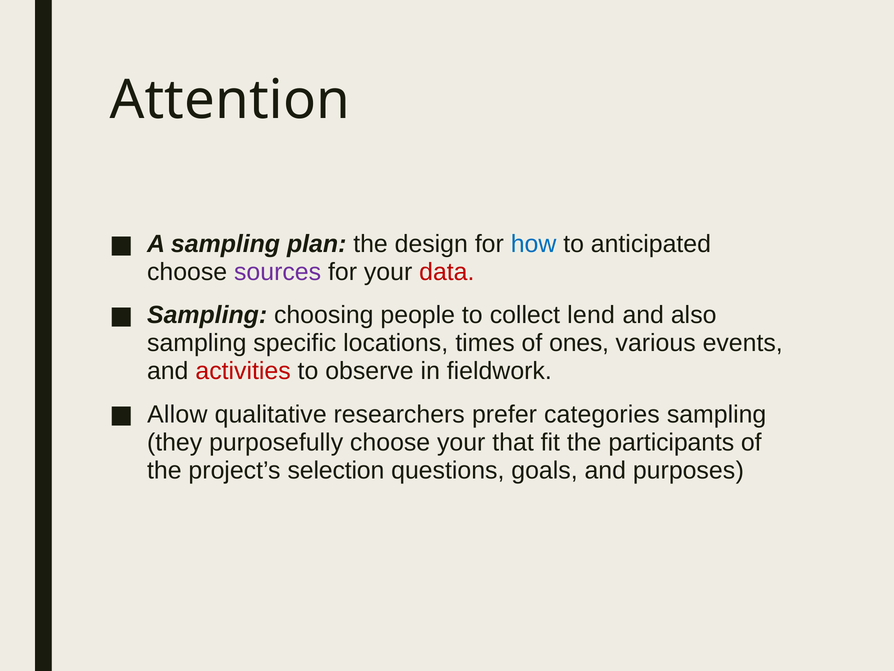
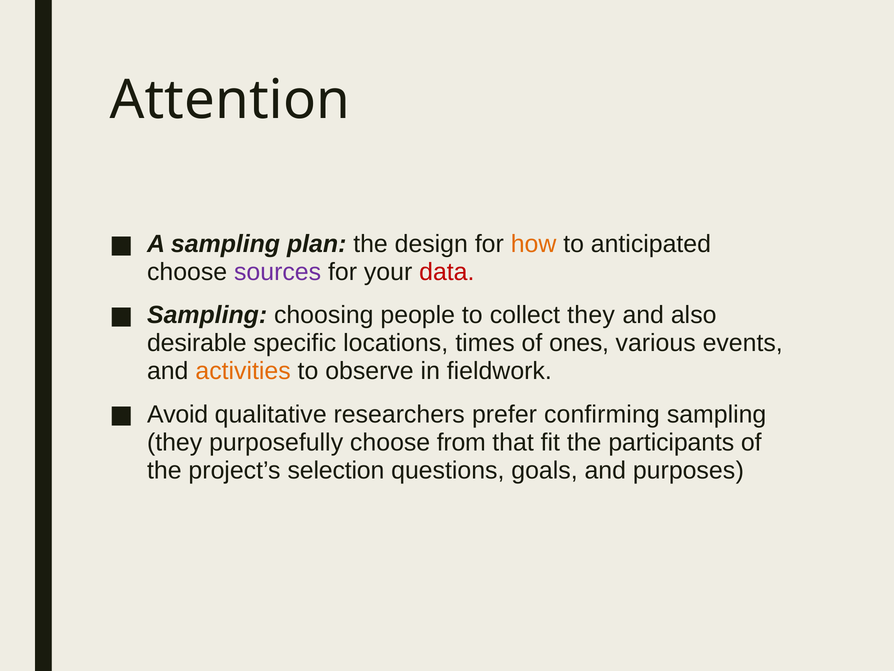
how colour: blue -> orange (534, 244)
collect lend: lend -> they (591, 315)
sampling: sampling -> desirable (197, 343)
activities colour: red -> orange (243, 371)
Allow: Allow -> Avoid (178, 414)
categories: categories -> confirming (602, 414)
choose your: your -> from (461, 442)
